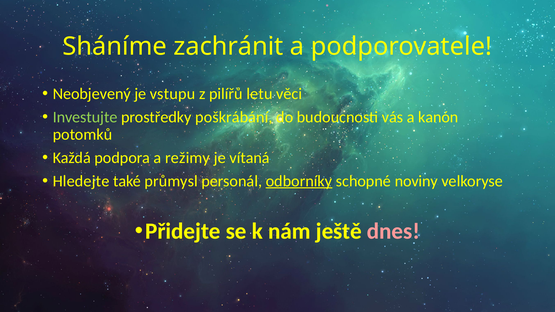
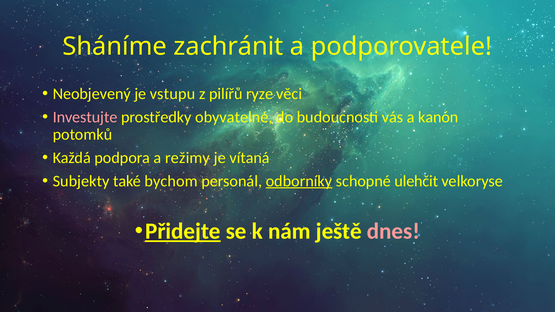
letu: letu -> ryze (260, 94)
Investujte colour: light green -> pink (85, 117)
poškrábání: poškrábání -> obyvatelné (234, 117)
Hledejte: Hledejte -> Subjekty (81, 181)
průmysl: průmysl -> bychom (171, 181)
noviny: noviny -> ulehčit (416, 181)
Přidejte underline: none -> present (183, 231)
